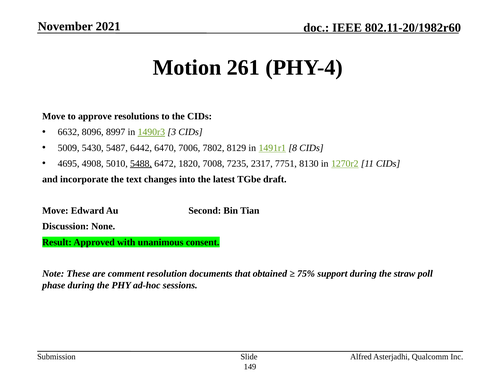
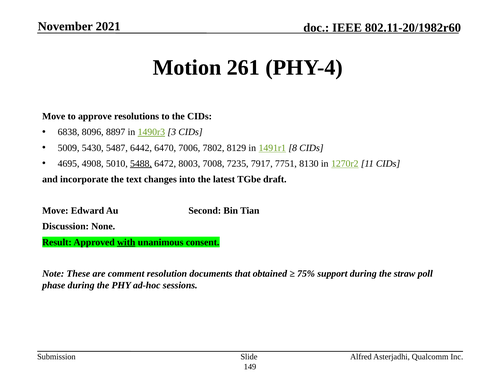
6632: 6632 -> 6838 (69, 132)
8997: 8997 -> 8897 (116, 132)
1820: 1820 -> 8003 (189, 164)
2317: 2317 -> 7917 (262, 164)
with underline: none -> present (126, 242)
